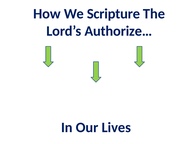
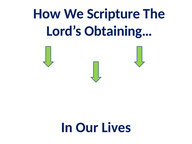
Authorize…: Authorize… -> Obtaining… (118, 31)
